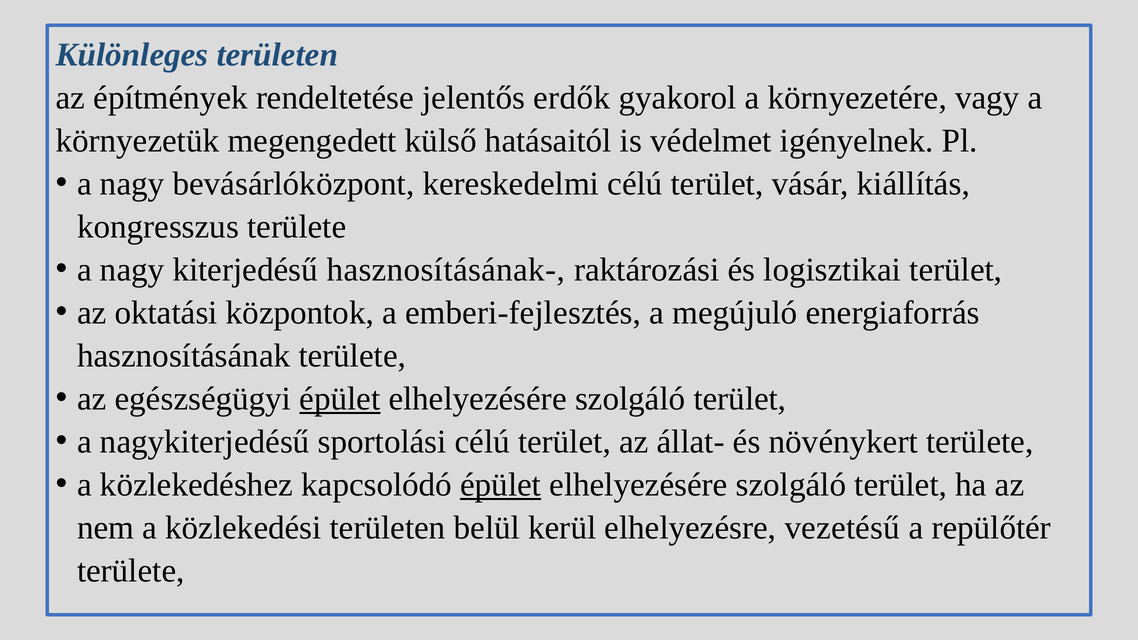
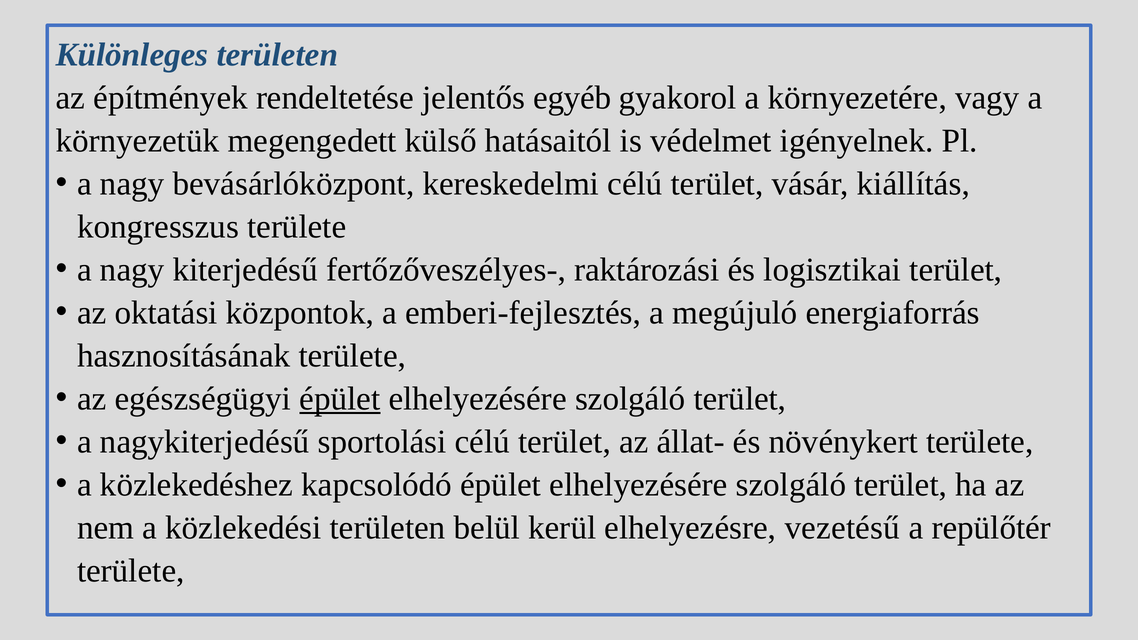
erdők: erdők -> egyéb (572, 98)
hasznosításának-: hasznosításának- -> fertőzőveszélyes- (446, 270)
épület underline: present -> none (501, 485)
